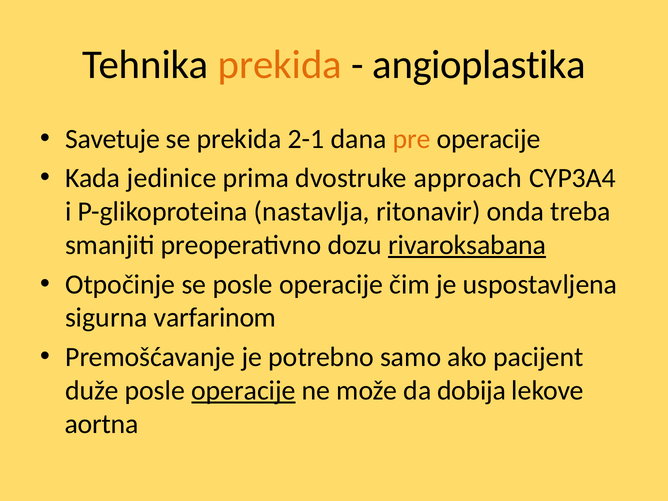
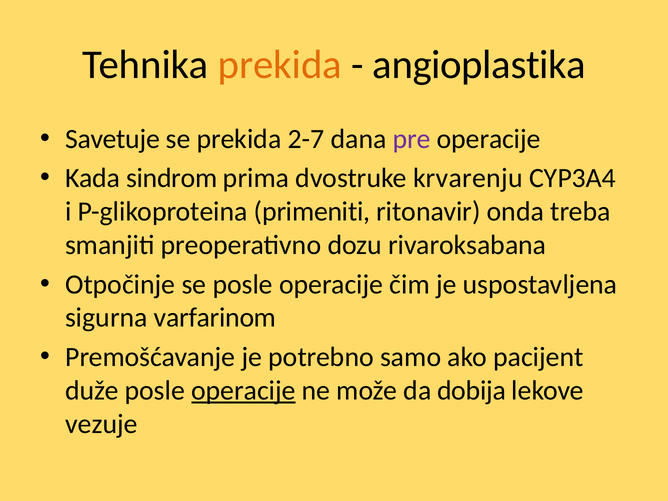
2-1: 2-1 -> 2-7 (306, 139)
pre colour: orange -> purple (412, 139)
jedinice: jedinice -> sindrom (172, 178)
approach: approach -> krvarenju (468, 178)
nastavlja: nastavlja -> primeniti (312, 212)
rivaroksabana underline: present -> none (467, 245)
aortna: aortna -> vezuje (101, 424)
